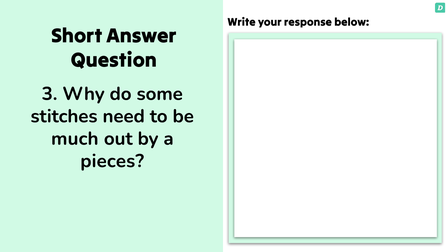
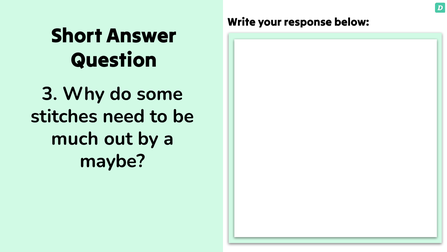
pieces: pieces -> maybe (112, 161)
